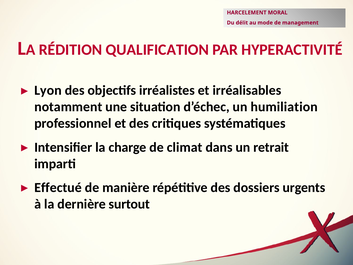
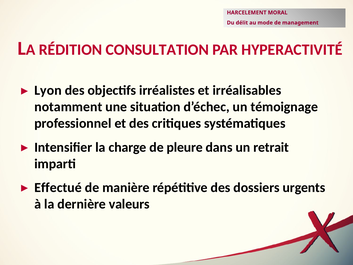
QUALIFICATION: QUALIFICATION -> CONSULTATION (157, 50)
humiliation: humiliation -> témoignage (284, 107)
climat: climat -> pleure (185, 147)
surtout: surtout -> valeurs (129, 204)
